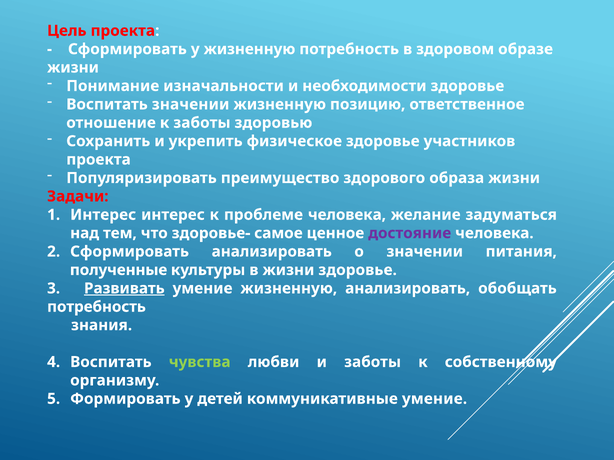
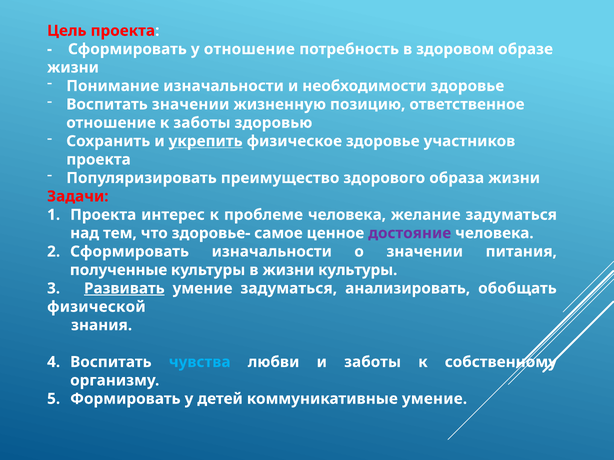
у жизненную: жизненную -> отношение (249, 49)
укрепить underline: none -> present (206, 141)
Интерес: Интерес -> Проекта (103, 215)
Сформировать анализировать: анализировать -> изначальности (272, 252)
жизни здоровье: здоровье -> культуры (358, 270)
умение жизненную: жизненную -> задуматься (289, 289)
потребность: потребность -> физической (96, 307)
чувства colour: light green -> light blue (200, 362)
